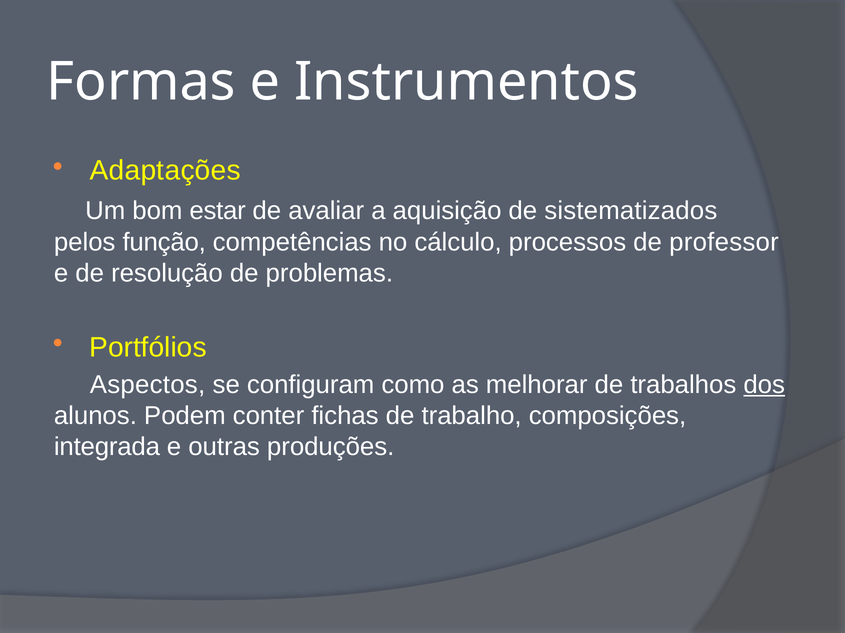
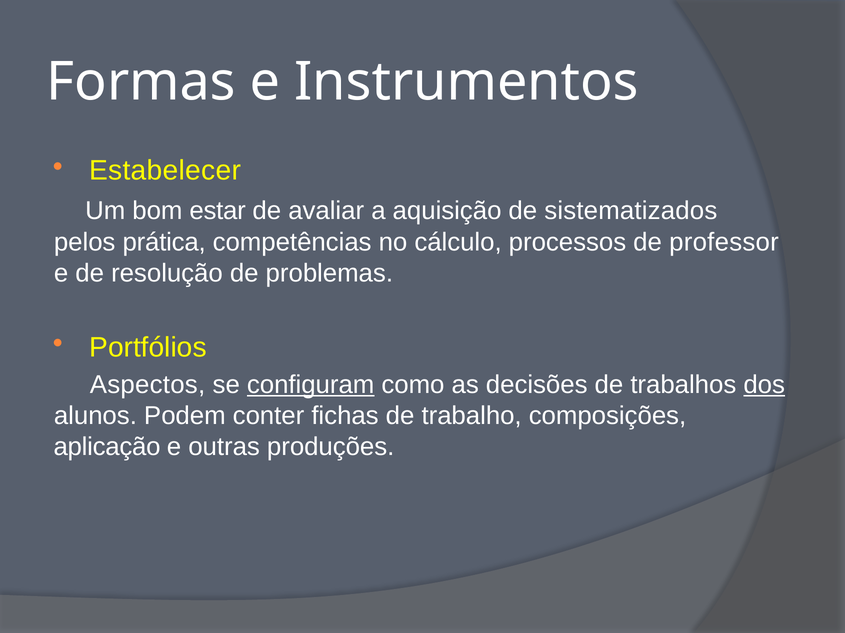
Adaptações: Adaptações -> Estabelecer (165, 171)
função: função -> prática (164, 243)
configuram underline: none -> present (311, 385)
melhorar: melhorar -> decisões (537, 385)
integrada: integrada -> aplicação (107, 447)
